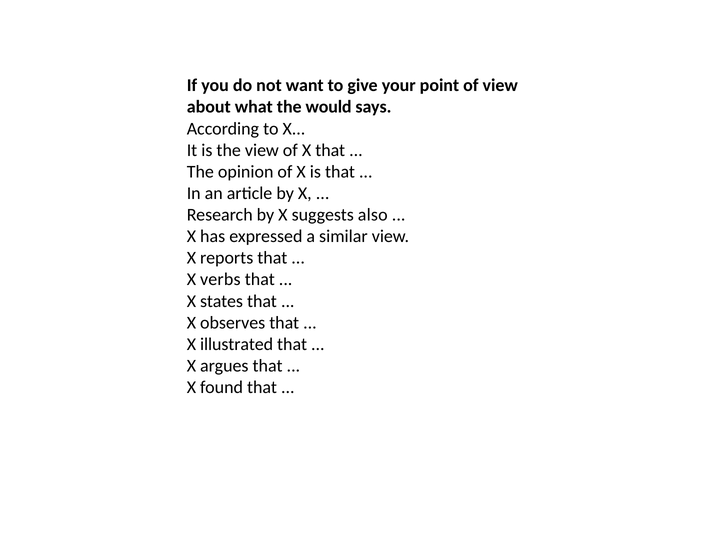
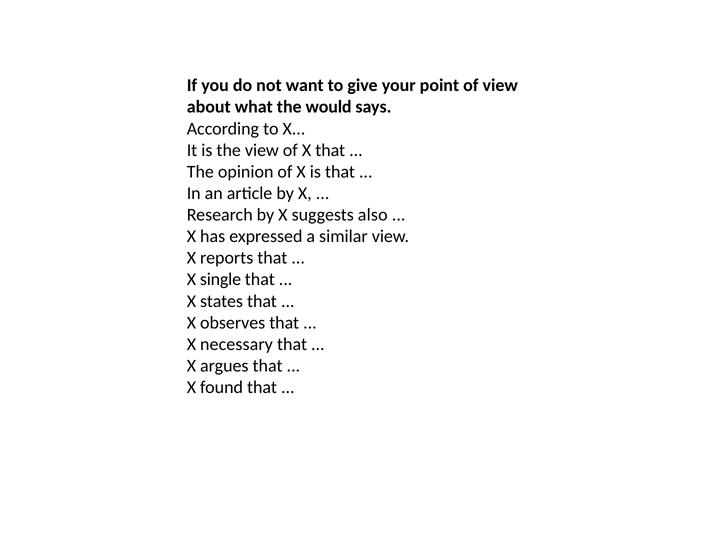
verbs: verbs -> single (221, 280)
illustrated: illustrated -> necessary (236, 344)
